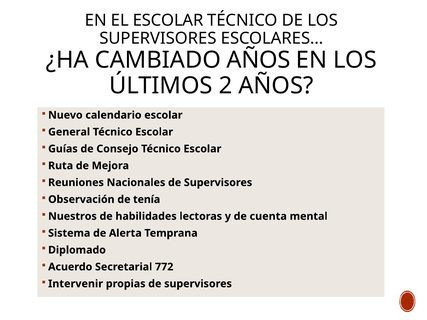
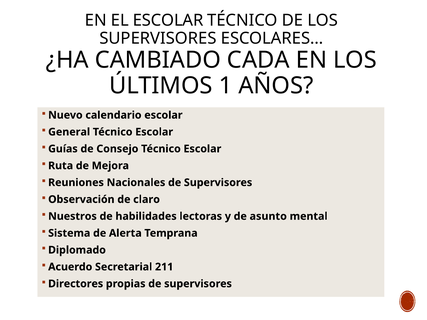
CAMBIADO AÑOS: AÑOS -> CADA (258, 60)
2: 2 -> 1 (226, 86)
tenía: tenía -> claro (147, 200)
cuenta: cuenta -> asunto (268, 216)
772: 772 -> 211 (164, 267)
Intervenir: Intervenir -> Directores (76, 284)
